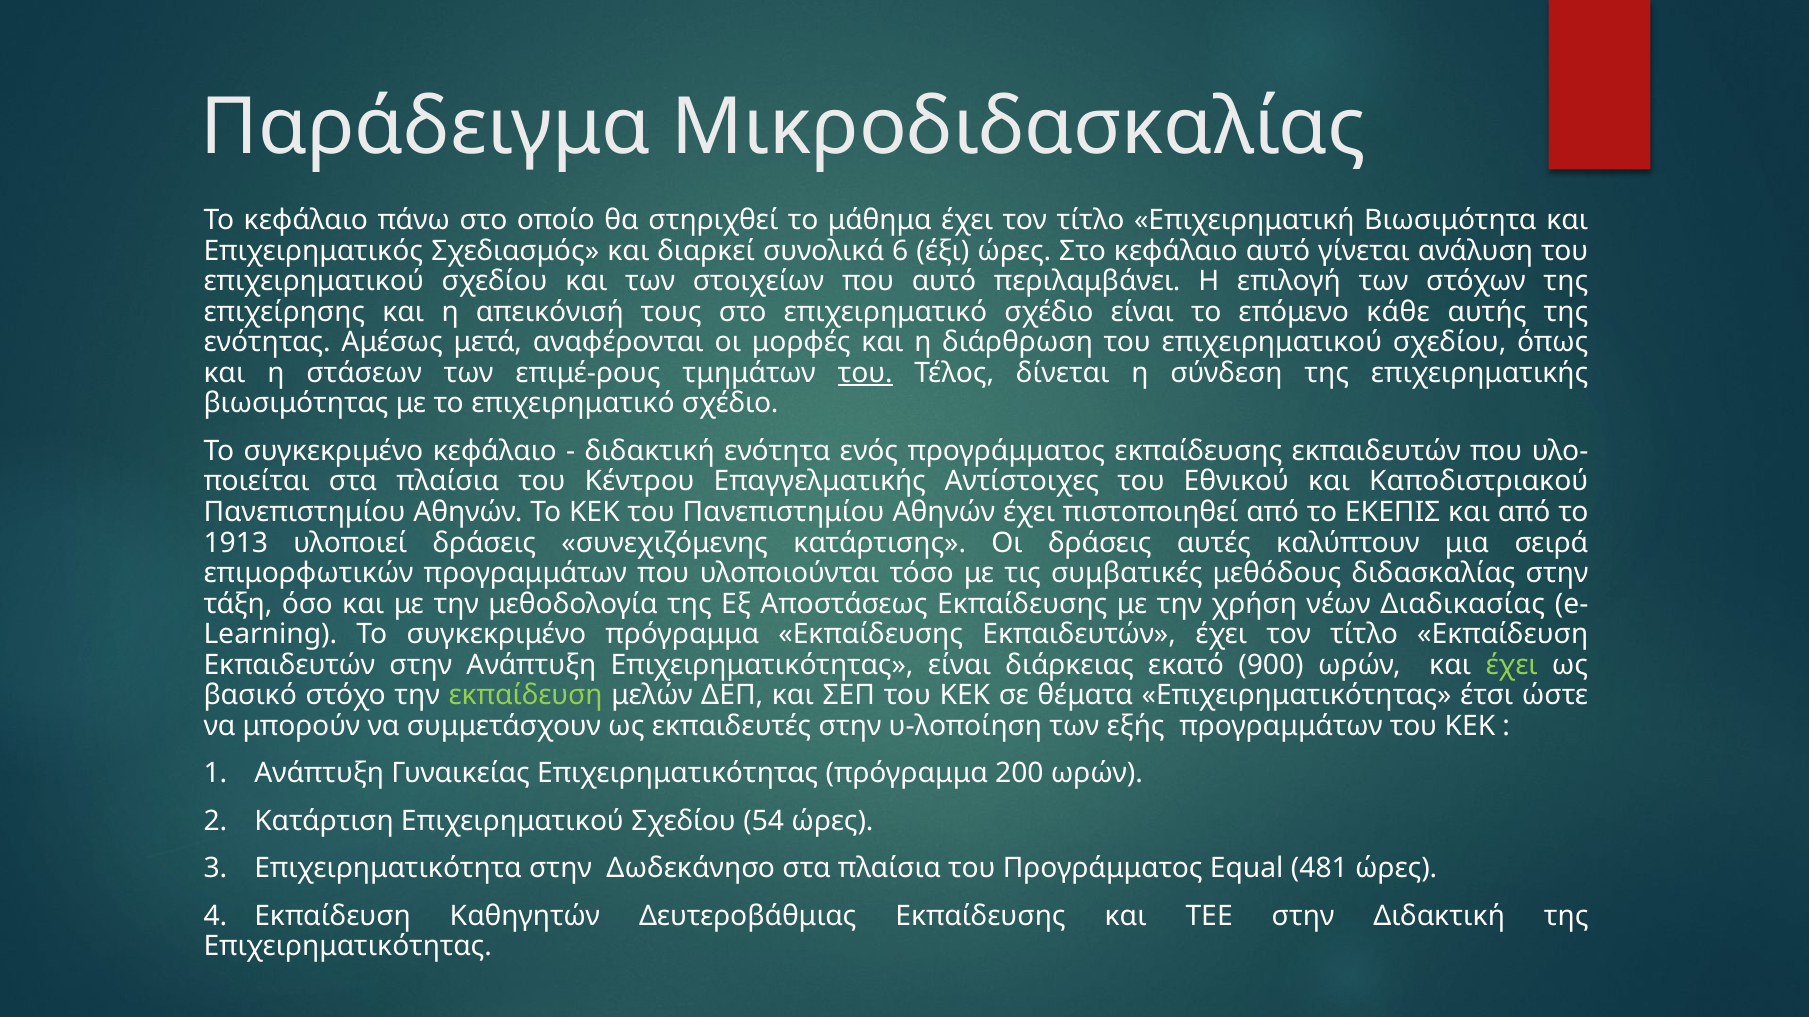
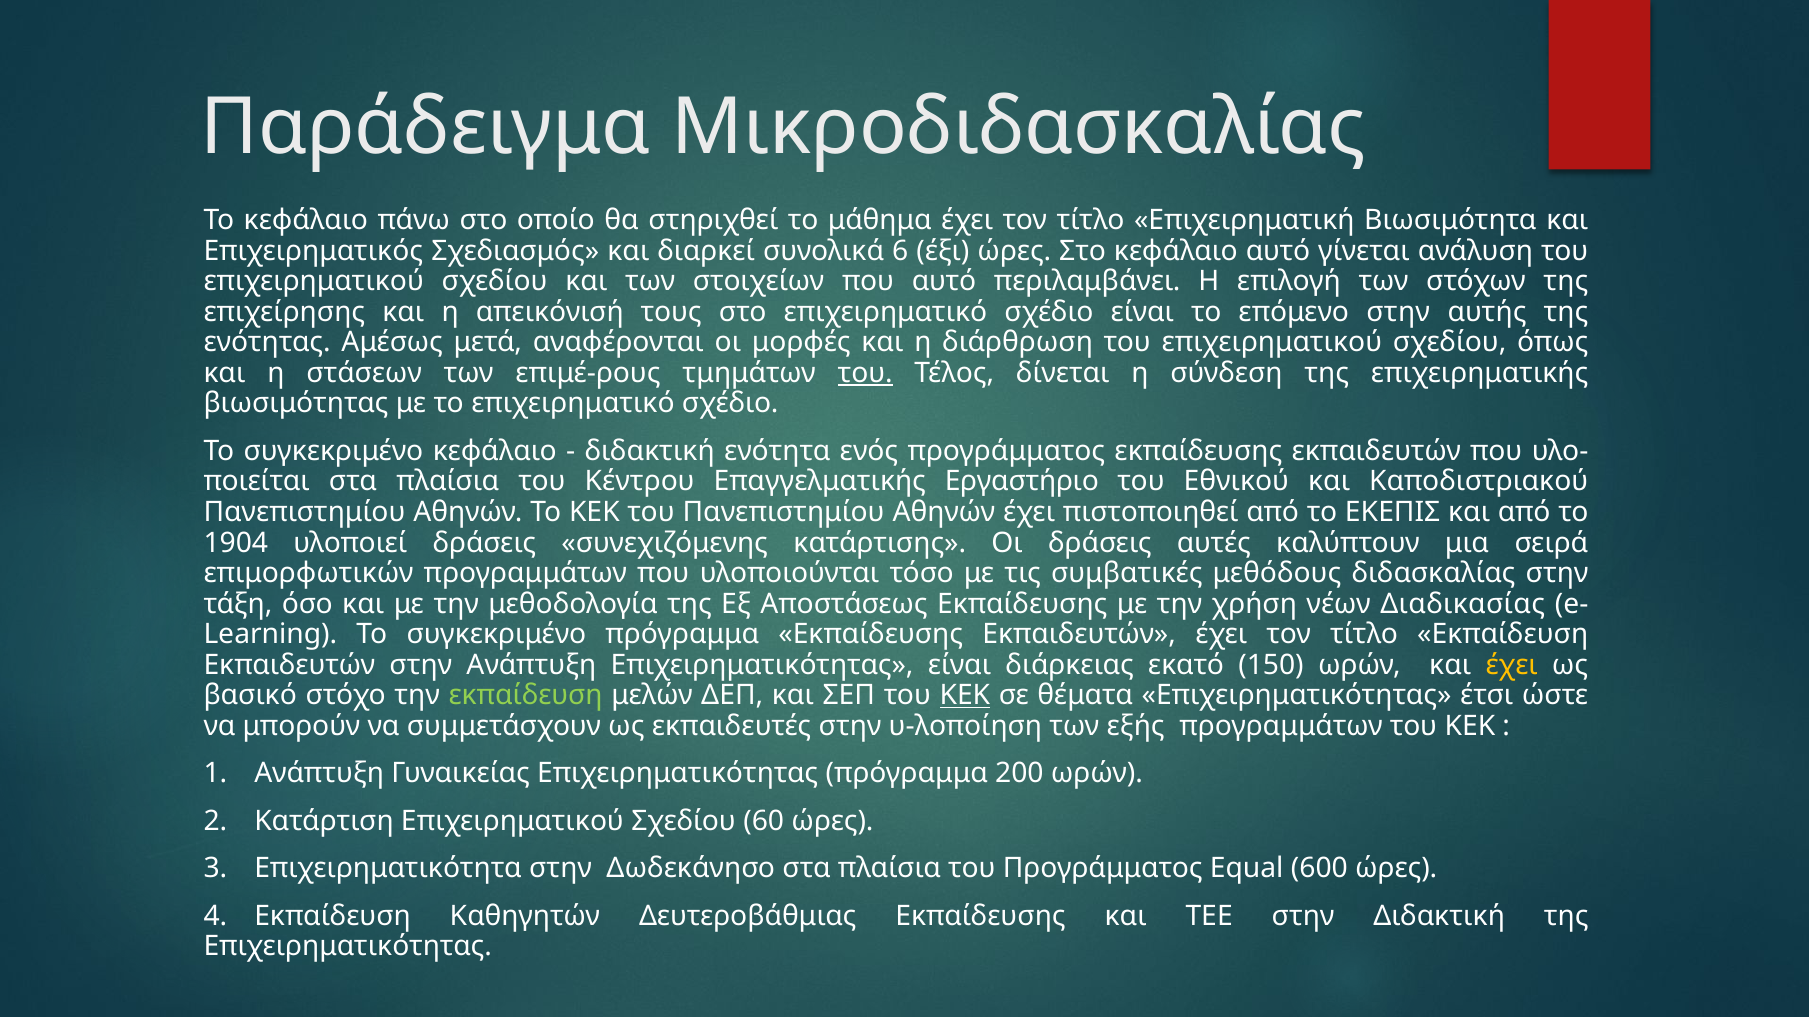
επόμενο κάθε: κάθε -> στην (1398, 312)
Αντίστοιχες: Αντίστοιχες -> Εργαστήριο (1022, 482)
1913: 1913 -> 1904 (236, 543)
900: 900 -> 150 (1271, 665)
έχει colour: light green -> yellow (1512, 665)
ΚΕΚ underline: none -> present (965, 696)
54: 54 -> 60 (764, 821)
481: 481 -> 600 (1319, 869)
